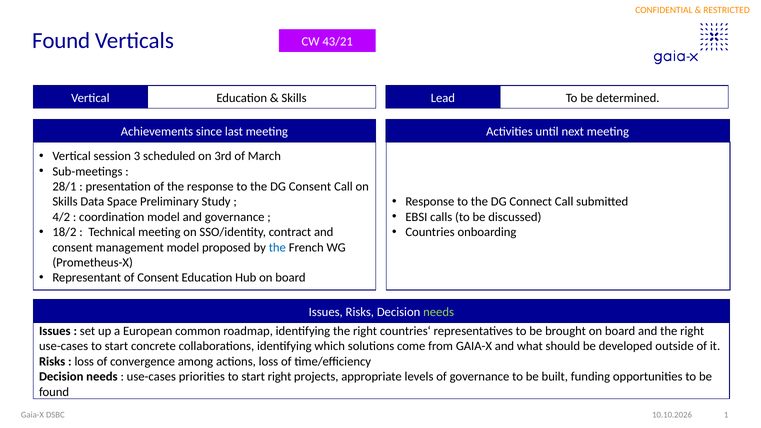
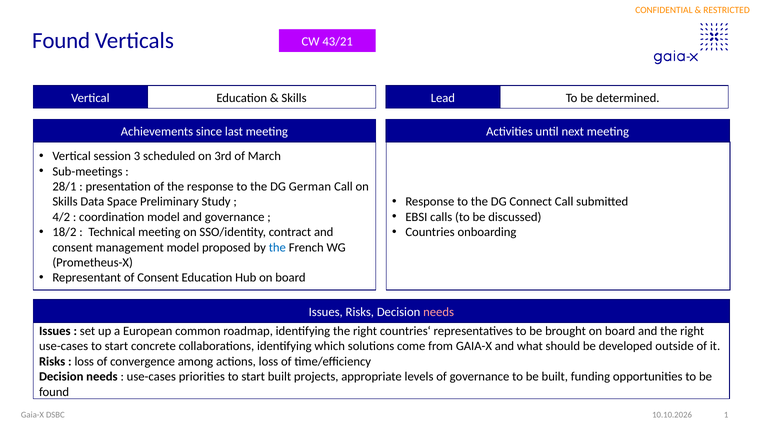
DG Consent: Consent -> German (310, 187)
needs colour: light green -> pink (439, 312)
start right: right -> built (279, 377)
